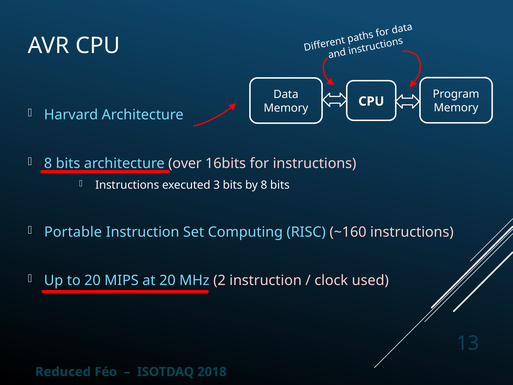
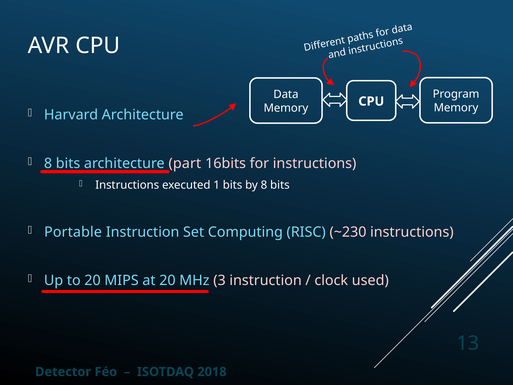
over: over -> part (185, 163)
3: 3 -> 1 (217, 185)
~160: ~160 -> ~230 (348, 232)
2: 2 -> 3 (219, 280)
Reduced: Reduced -> Detector (63, 372)
